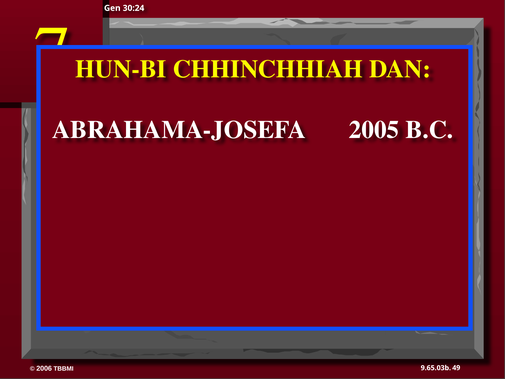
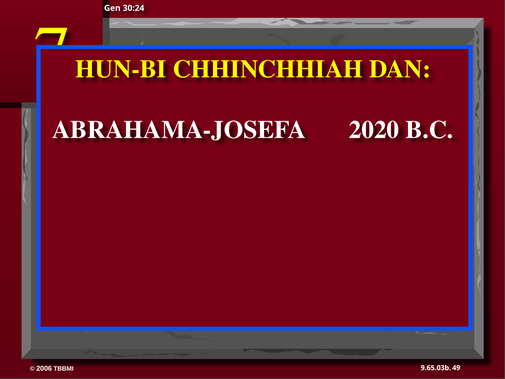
2005: 2005 -> 2020 (374, 130)
